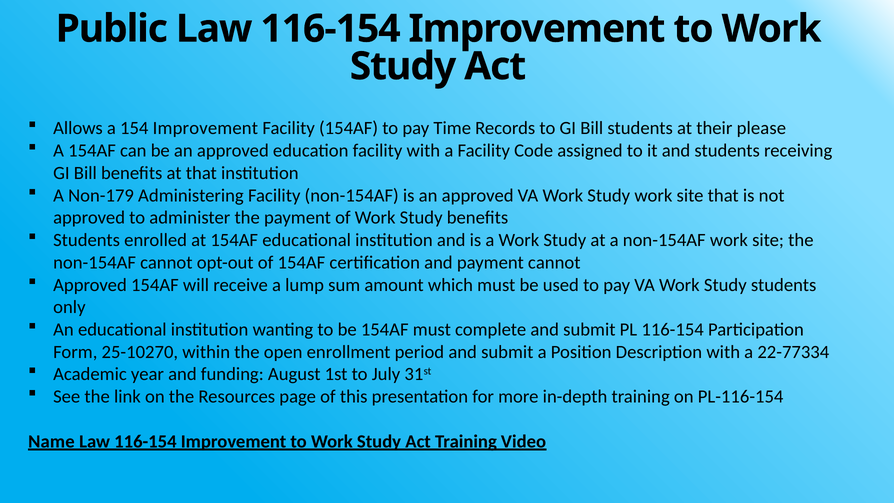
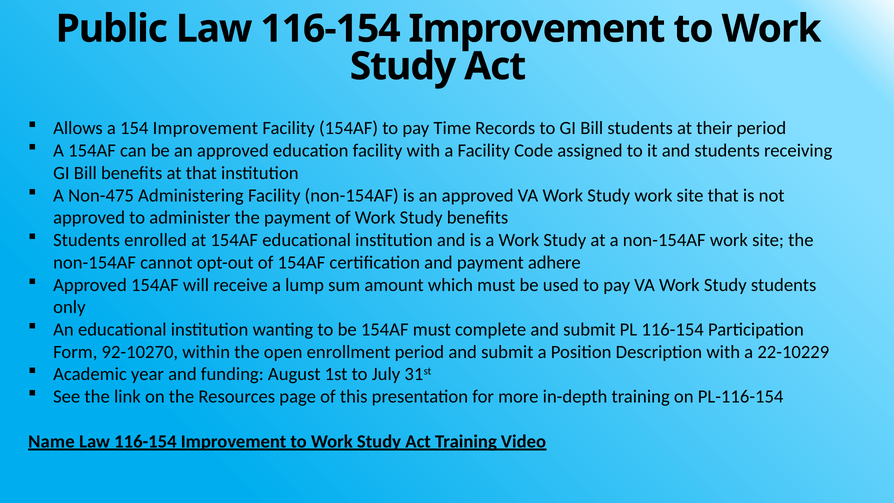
their please: please -> period (761, 128)
Non-179: Non-179 -> Non-475 (101, 195)
payment cannot: cannot -> adhere (554, 262)
25-10270: 25-10270 -> 92-10270 (140, 352)
22-77334: 22-77334 -> 22-10229 (793, 352)
